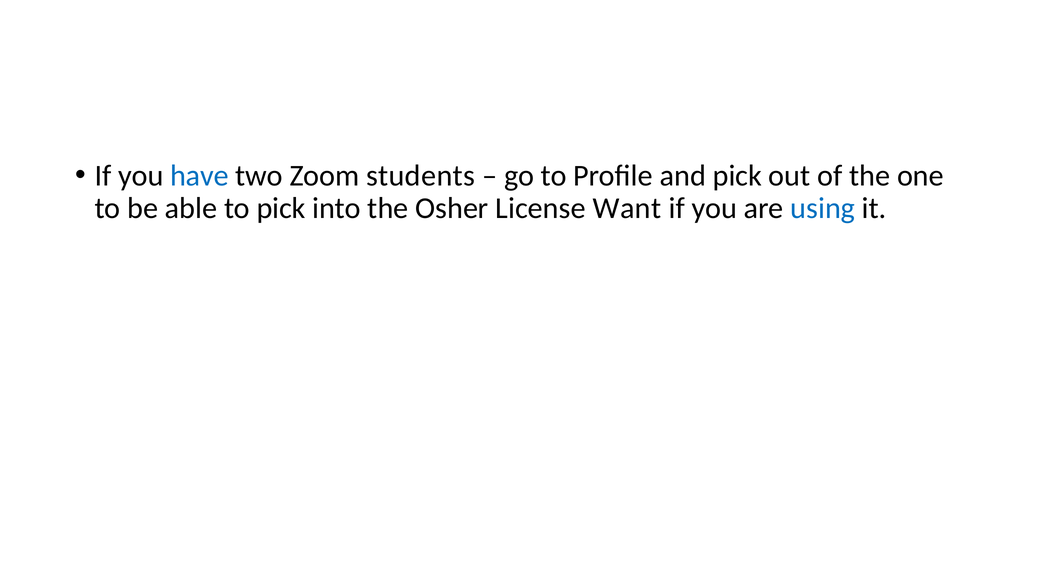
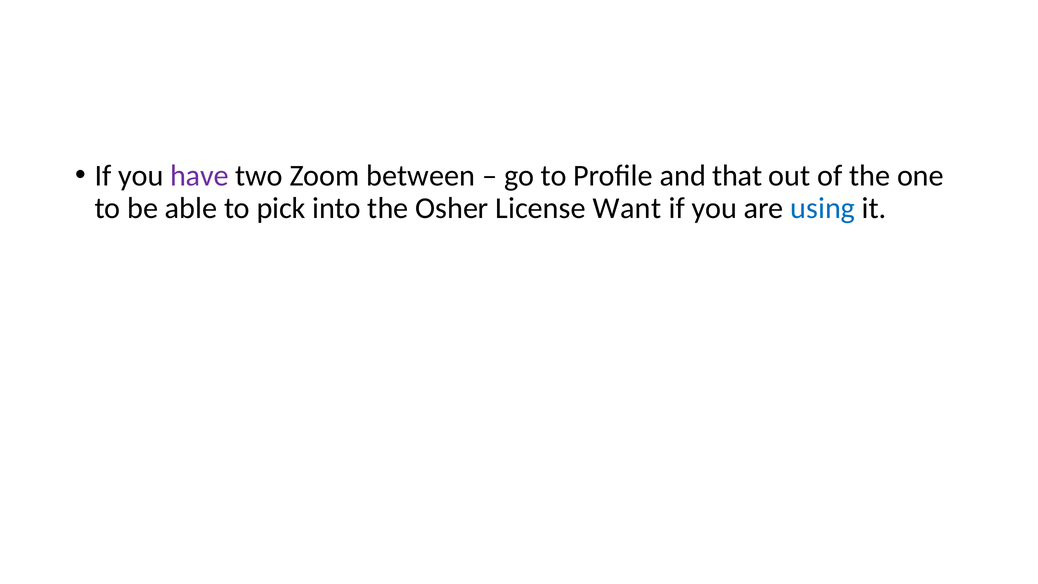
have colour: blue -> purple (200, 175)
students: students -> between (421, 175)
and pick: pick -> that (737, 175)
